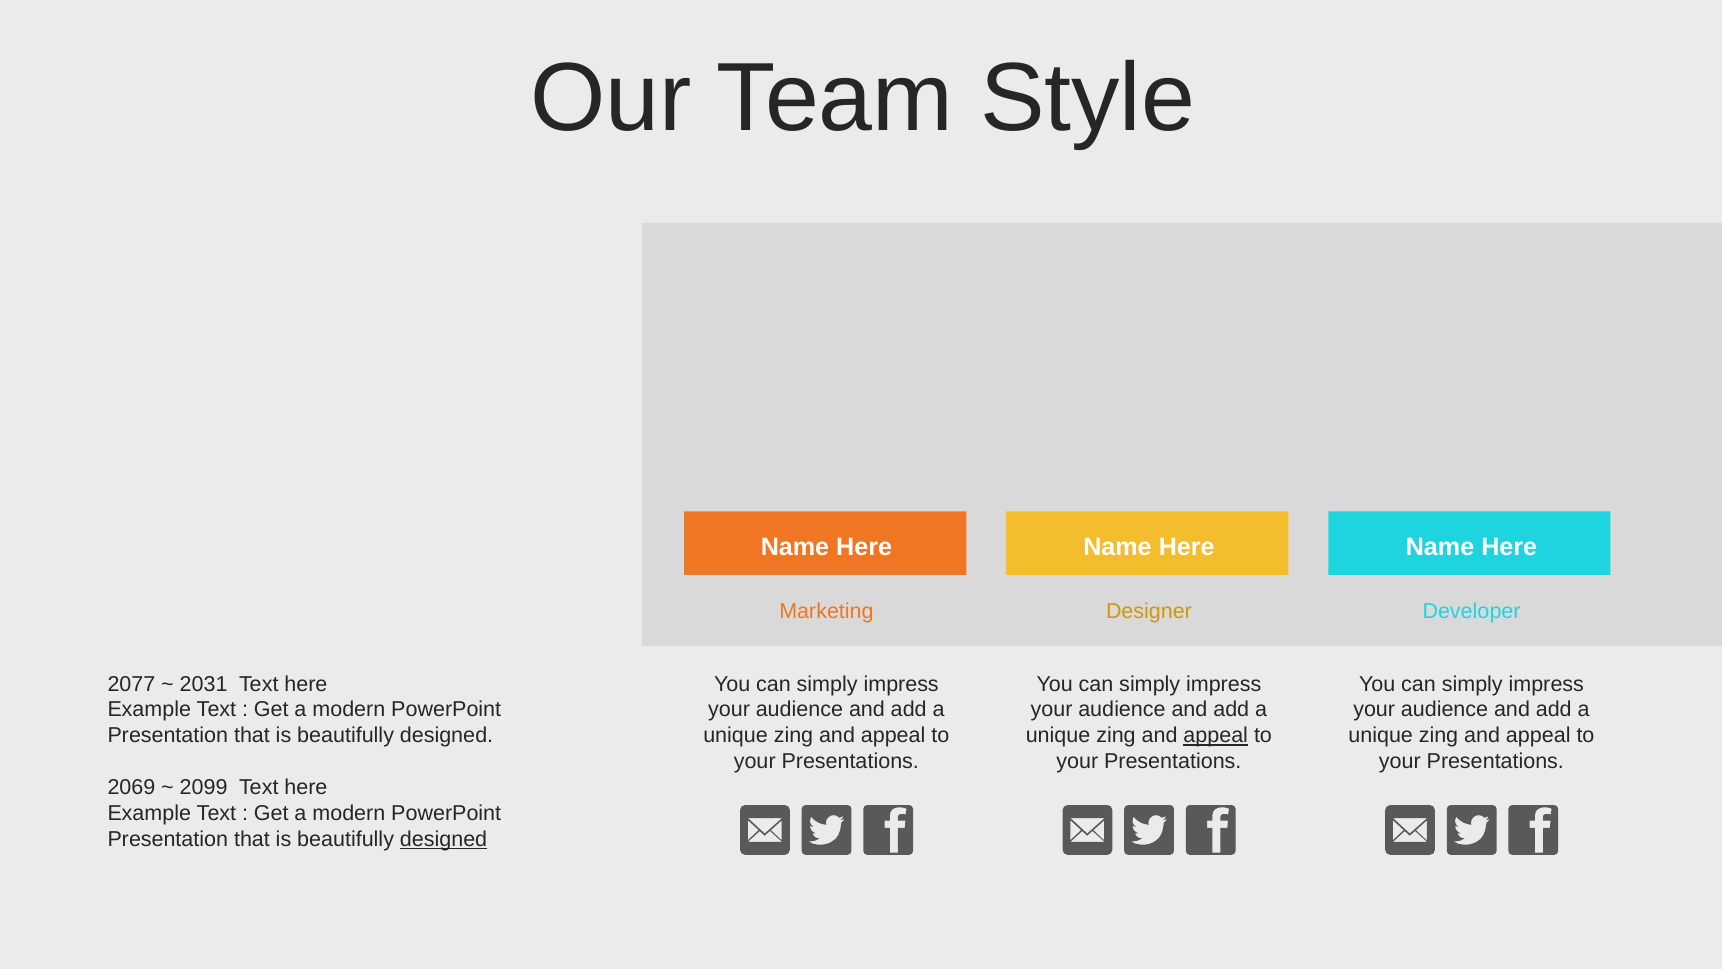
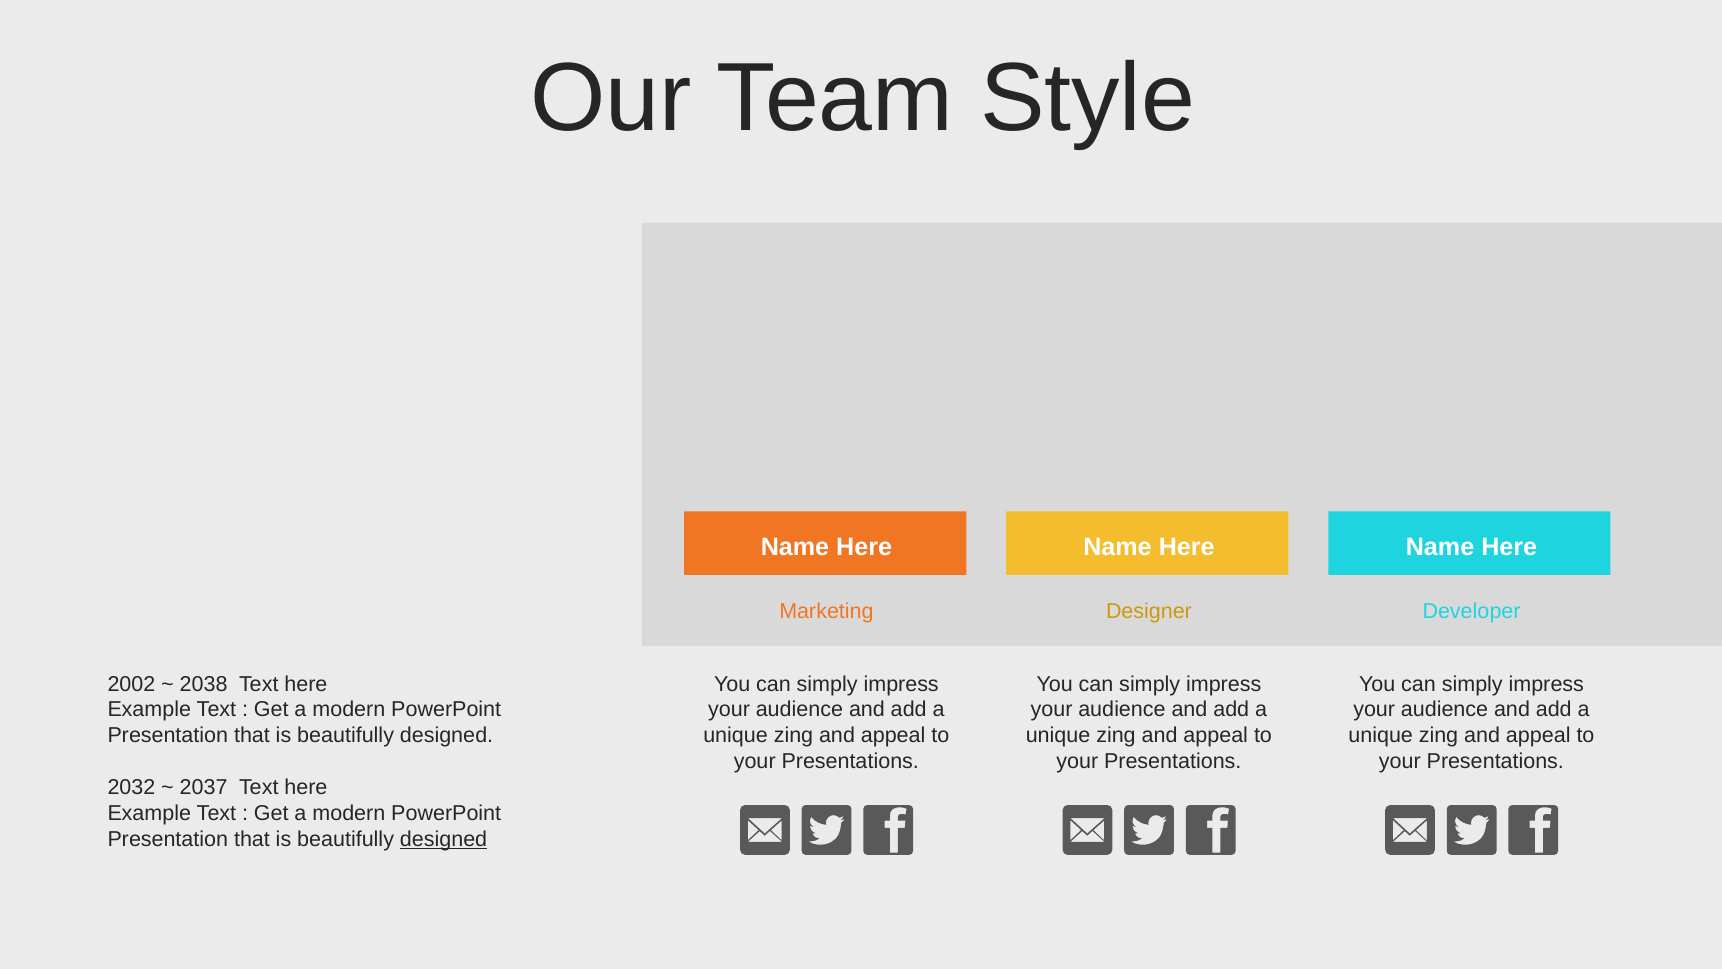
2077: 2077 -> 2002 (131, 684)
2031: 2031 -> 2038 (204, 684)
appeal underline: present -> none (1216, 735)
2069: 2069 -> 2032 (131, 787)
2099: 2099 -> 2037 (204, 787)
